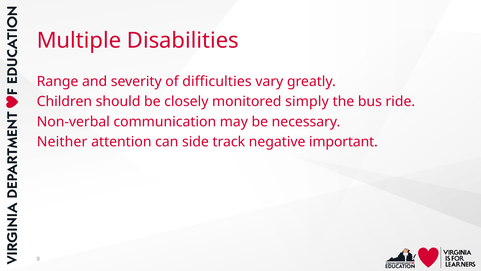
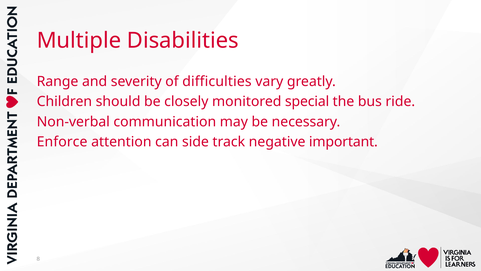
simply: simply -> special (307, 101)
Neither: Neither -> Enforce (62, 142)
